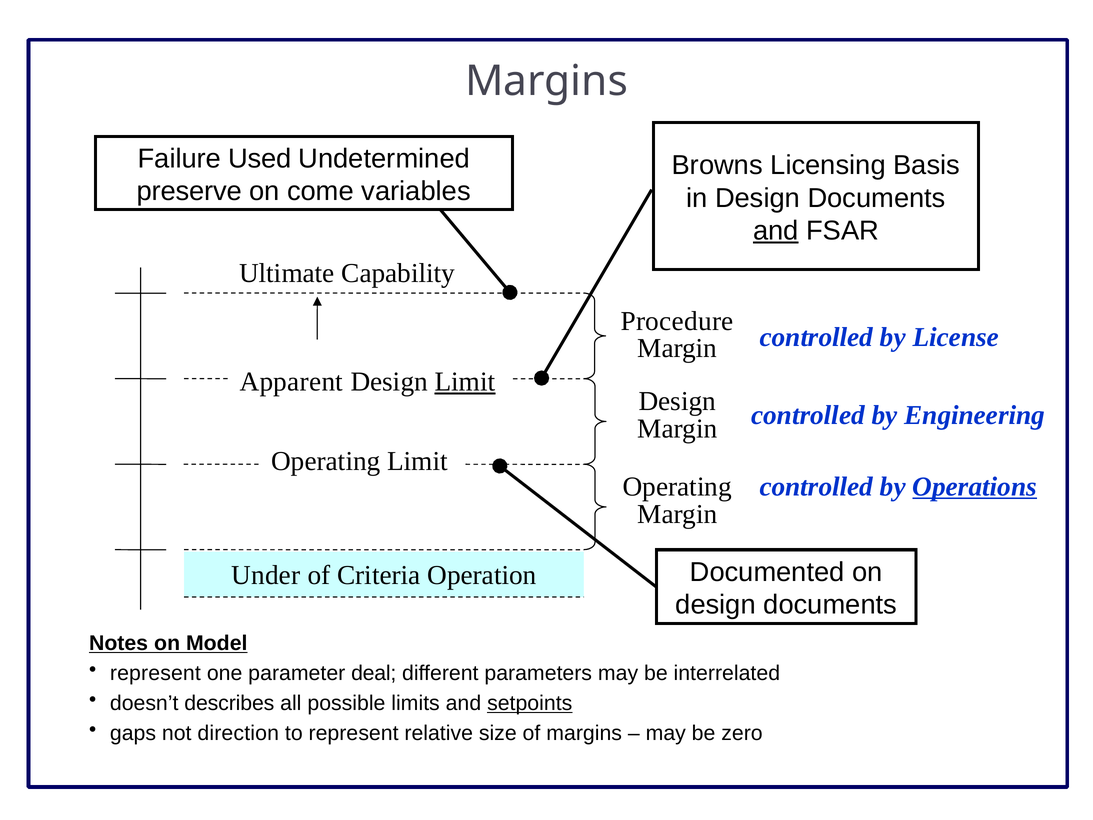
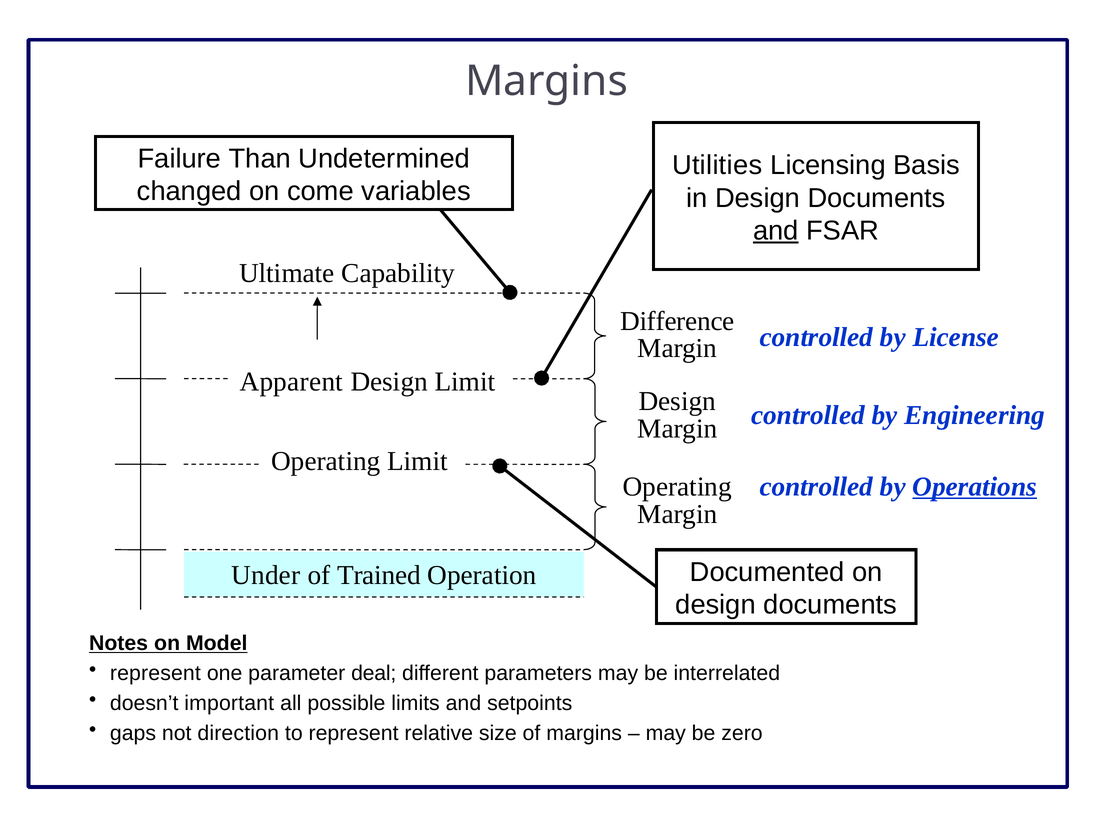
Used: Used -> Than (260, 159)
Browns: Browns -> Utilities (717, 165)
preserve: preserve -> changed (189, 191)
Procedure: Procedure -> Difference (677, 321)
Limit underline: present -> none (465, 382)
Criteria: Criteria -> Trained (379, 575)
describes: describes -> important (229, 703)
setpoints underline: present -> none (530, 703)
